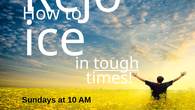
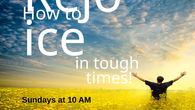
tough underline: present -> none (116, 63)
